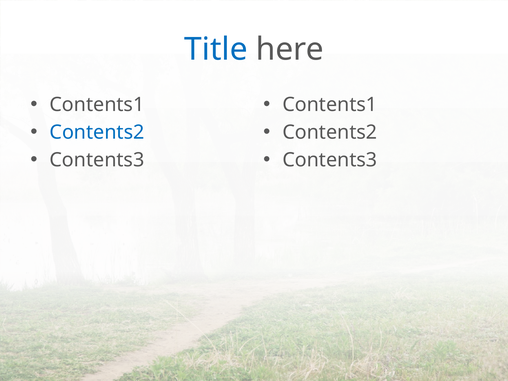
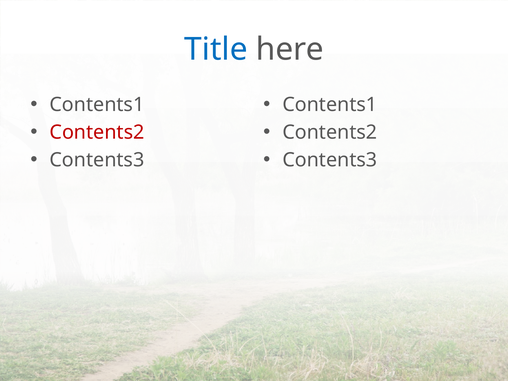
Contents2 colour: blue -> red (97, 132)
